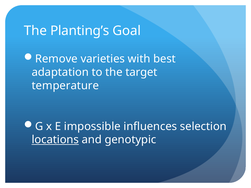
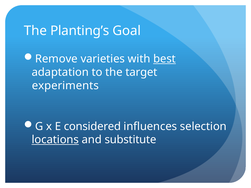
best underline: none -> present (165, 59)
temperature: temperature -> experiments (65, 86)
impossible: impossible -> considered (92, 126)
genotypic: genotypic -> substitute (131, 140)
